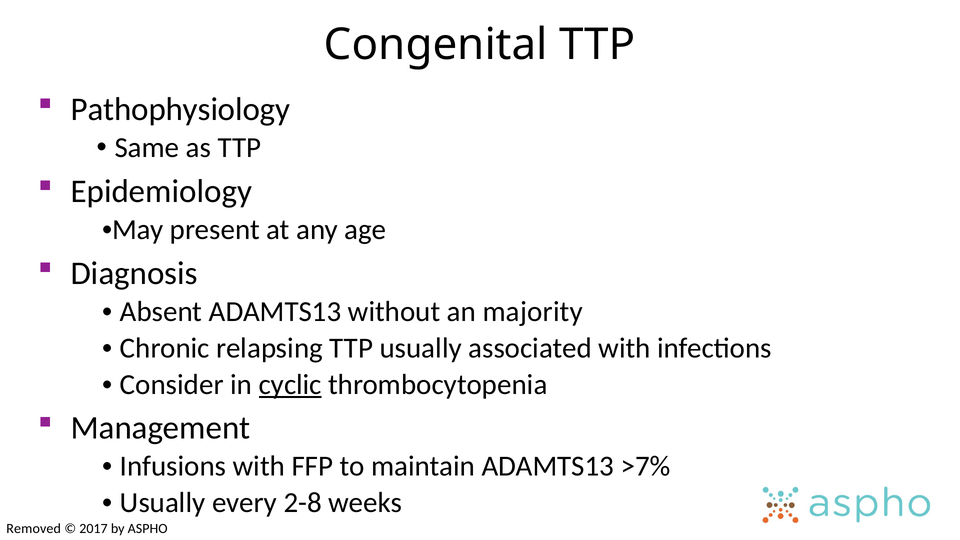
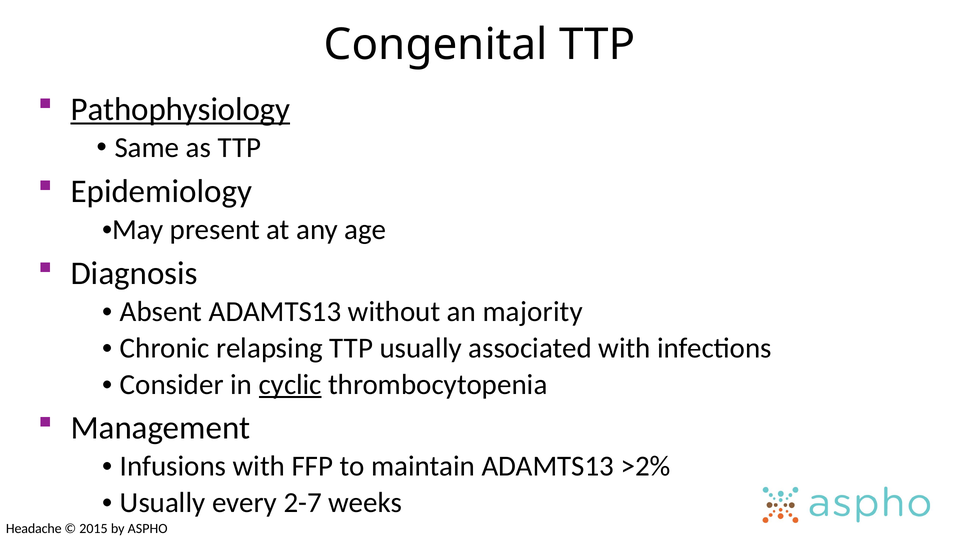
Pathophysiology underline: none -> present (180, 109)
>7%: >7% -> >2% (646, 466)
2-8: 2-8 -> 2-7 (303, 503)
Removed: Removed -> Headache (34, 529)
2017: 2017 -> 2015 (93, 529)
